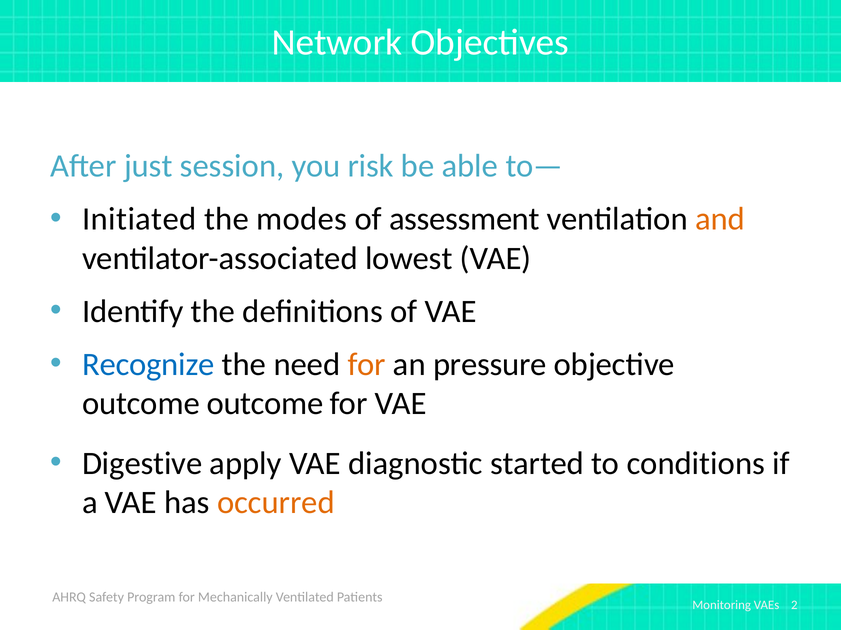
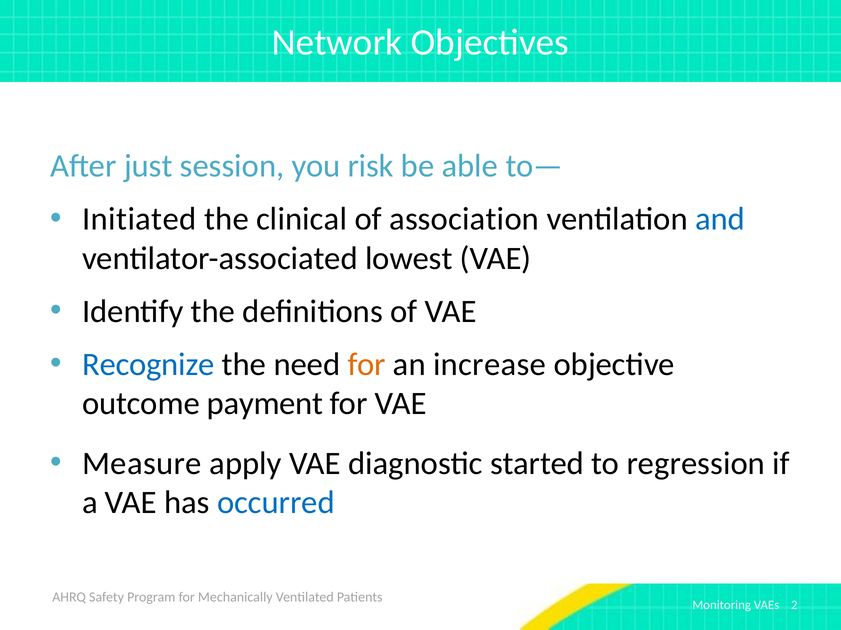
modes: modes -> clinical (302, 219)
assessment: assessment -> association (464, 219)
and colour: orange -> blue (720, 219)
pressure: pressure -> increase (490, 365)
outcome outcome: outcome -> payment (265, 404)
Digestive: Digestive -> Measure (142, 464)
conditions: conditions -> regression (696, 464)
occurred colour: orange -> blue (276, 503)
